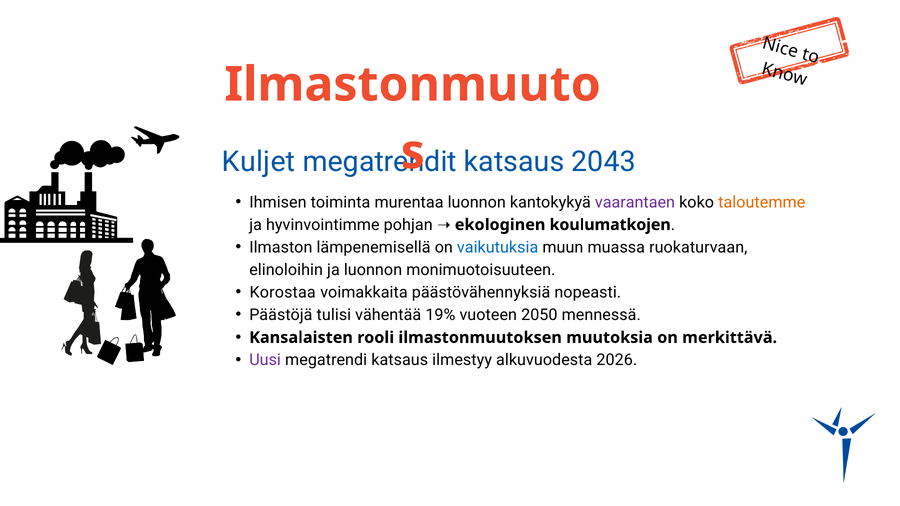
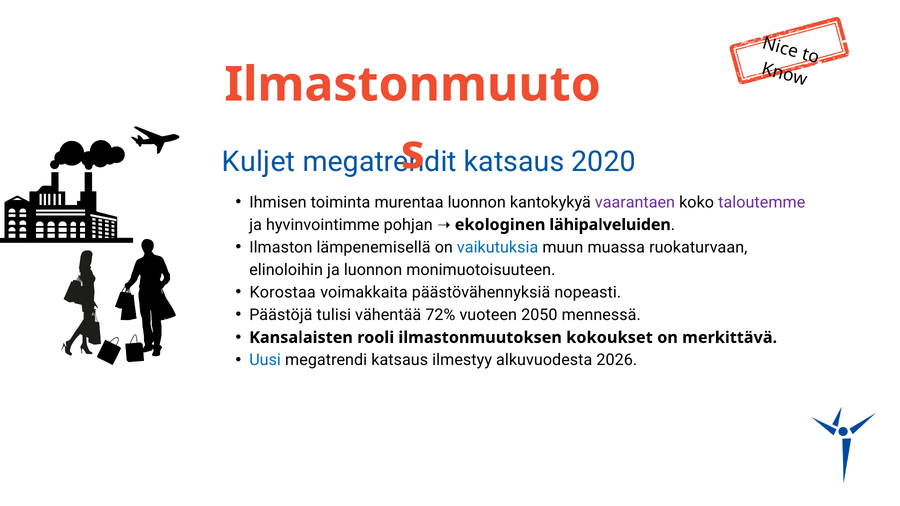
2043: 2043 -> 2020 (604, 162)
taloutemme colour: orange -> purple (762, 202)
koulumatkojen: koulumatkojen -> lähipalveluiden (610, 225)
19%: 19% -> 72% (440, 315)
muutoksia: muutoksia -> kokoukset (609, 338)
Uusi colour: purple -> blue (265, 360)
